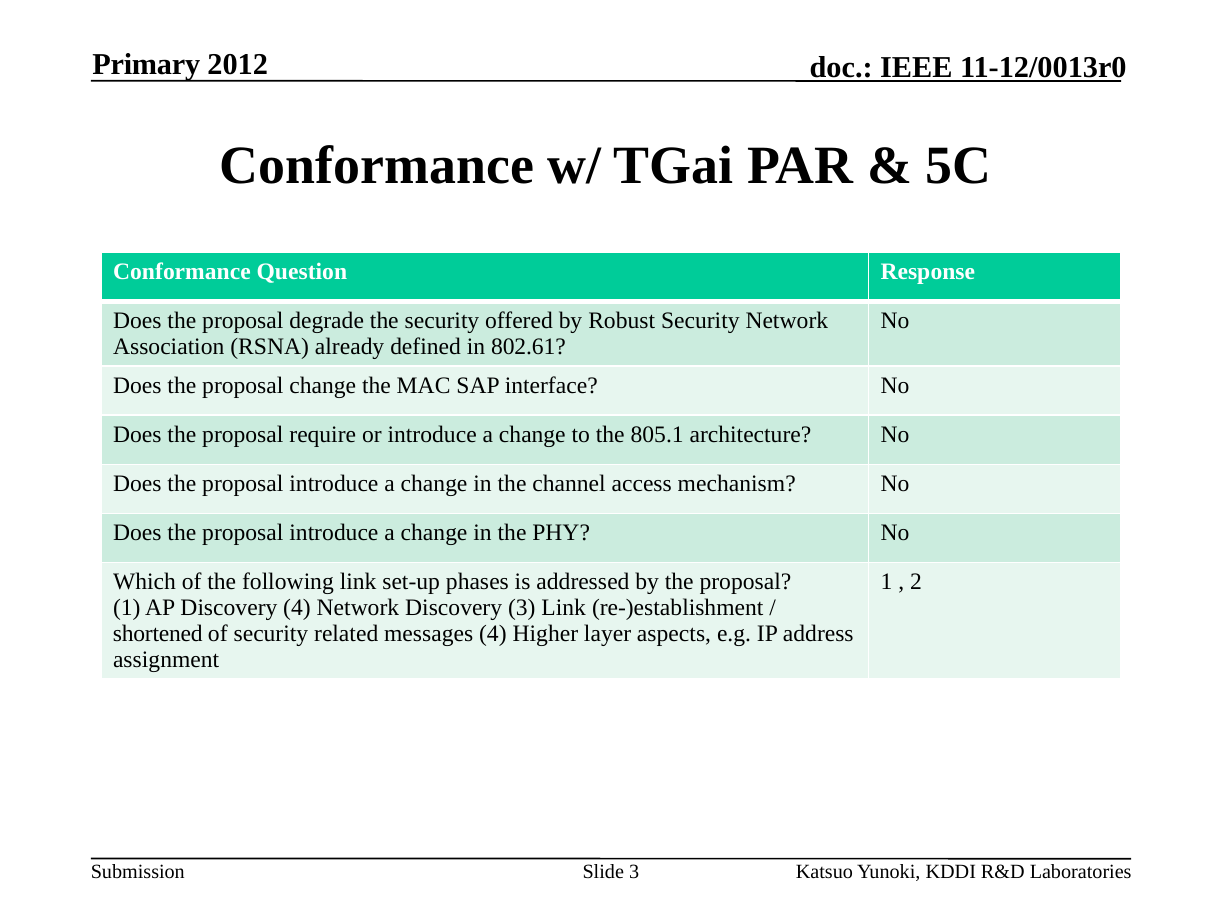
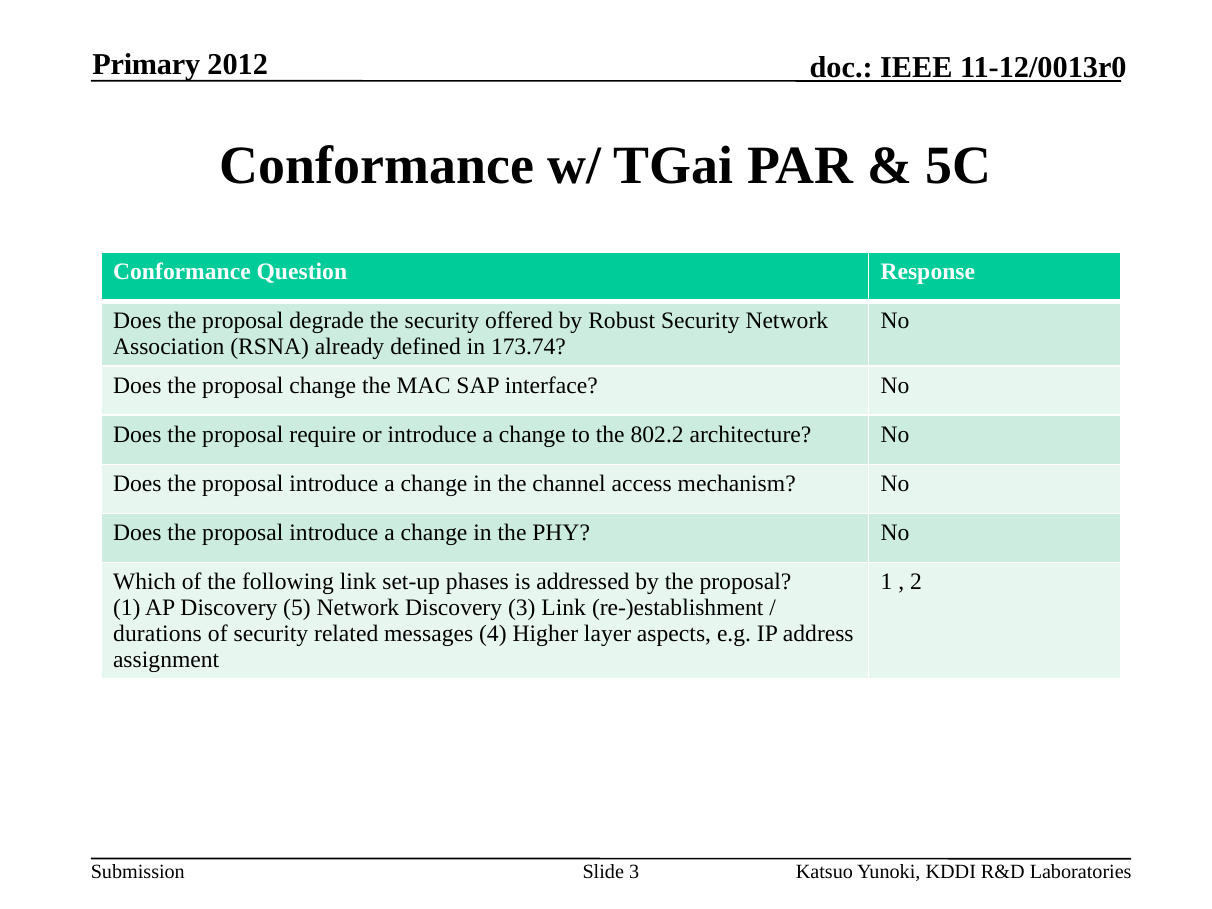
802.61: 802.61 -> 173.74 (528, 347)
805.1: 805.1 -> 802.2 (657, 434)
Discovery 4: 4 -> 5 (297, 608)
shortened: shortened -> durations (158, 634)
